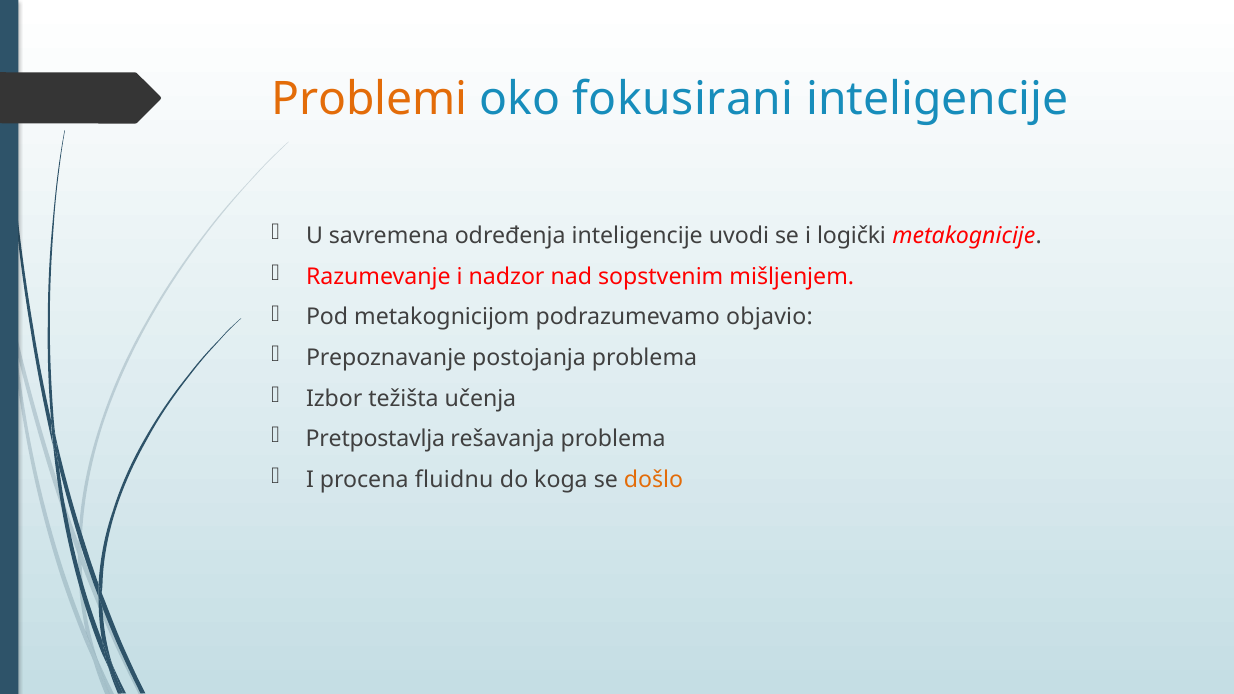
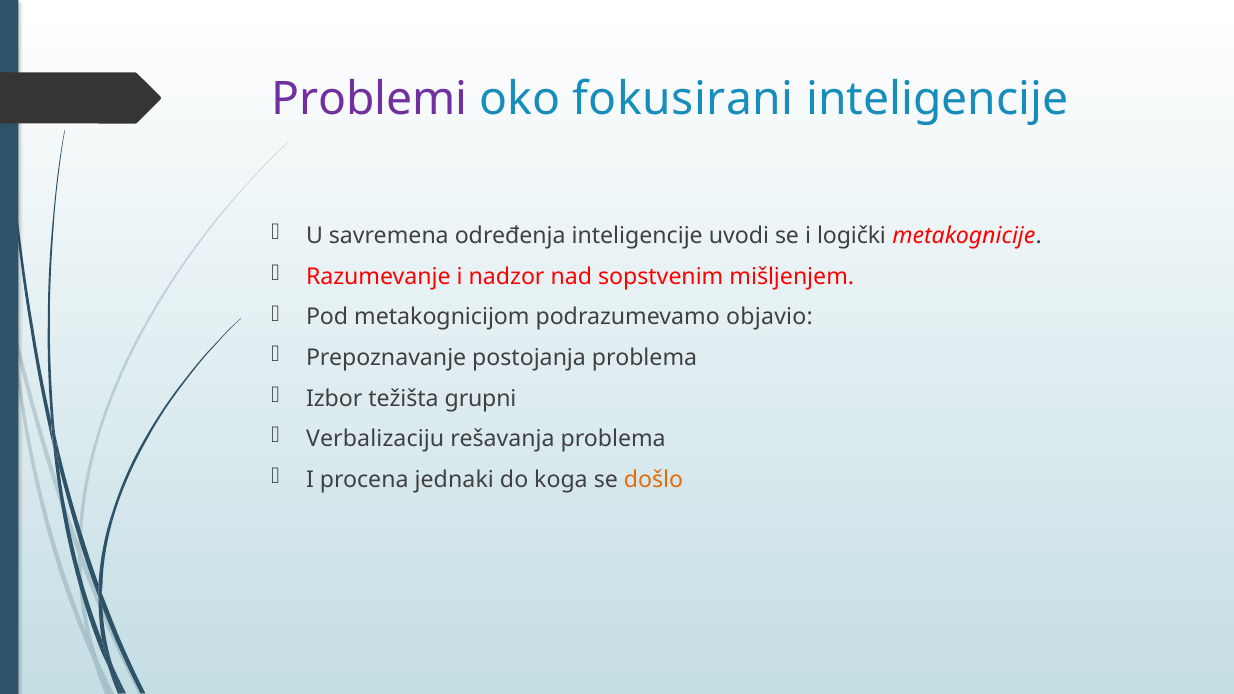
Problemi colour: orange -> purple (370, 99)
učenja: učenja -> grupni (481, 399)
Pretpostavlja: Pretpostavlja -> Verbalizaciju (375, 439)
fluidnu: fluidnu -> jednaki (454, 480)
